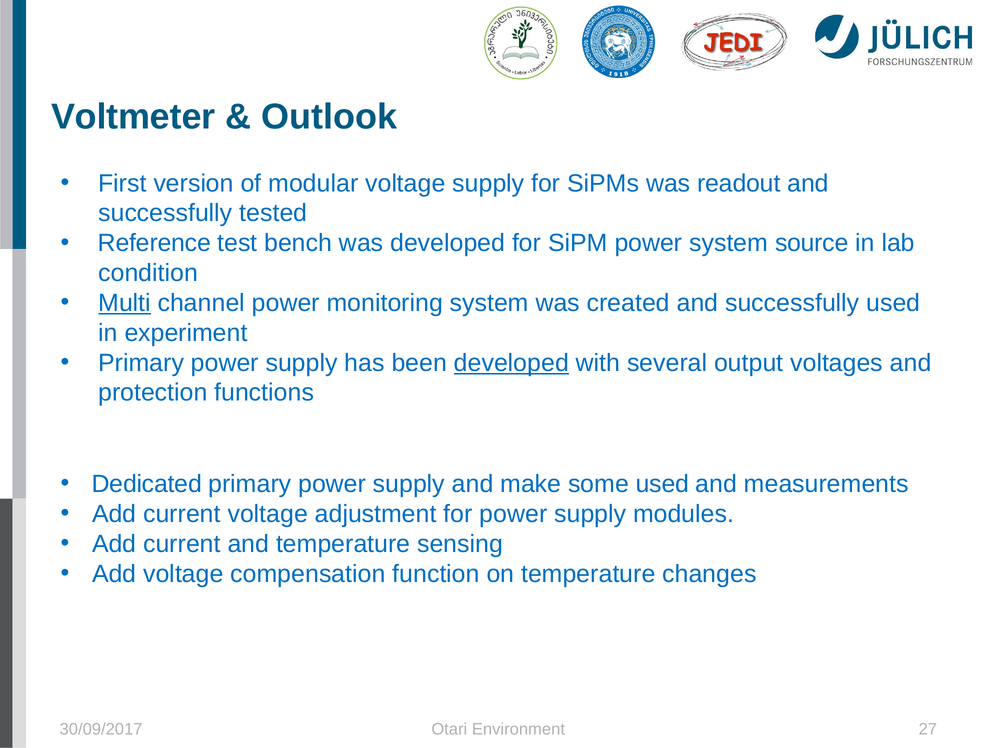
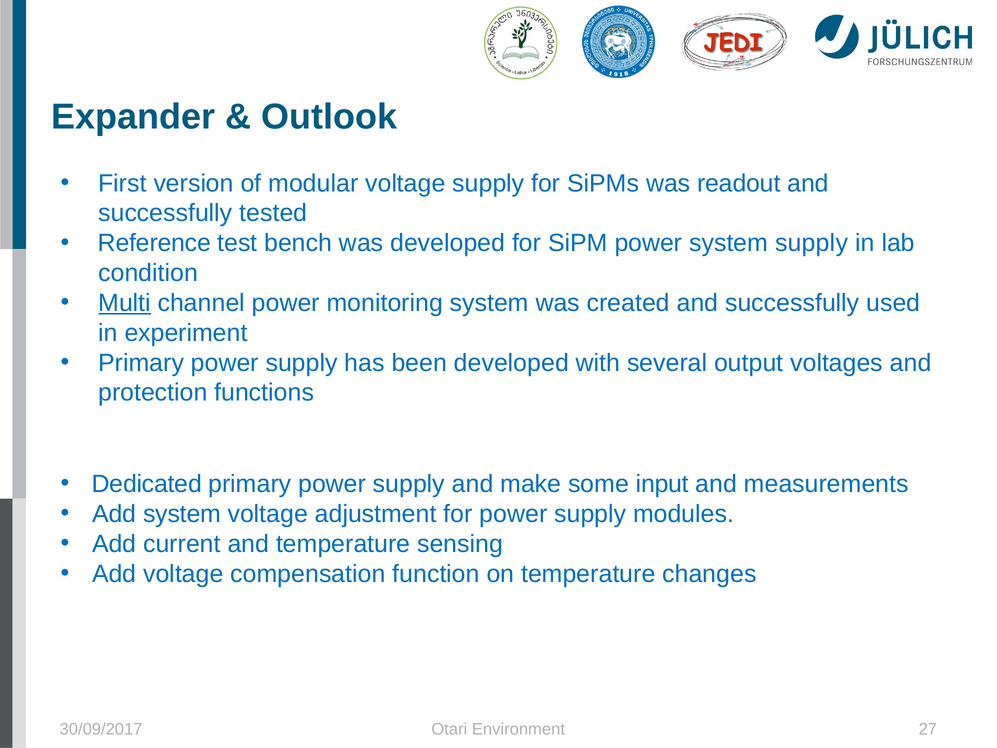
Voltmeter: Voltmeter -> Expander (133, 117)
system source: source -> supply (812, 243)
developed underline: present -> none (511, 363)
some used: used -> input (662, 484)
current: current -> system (182, 514)
